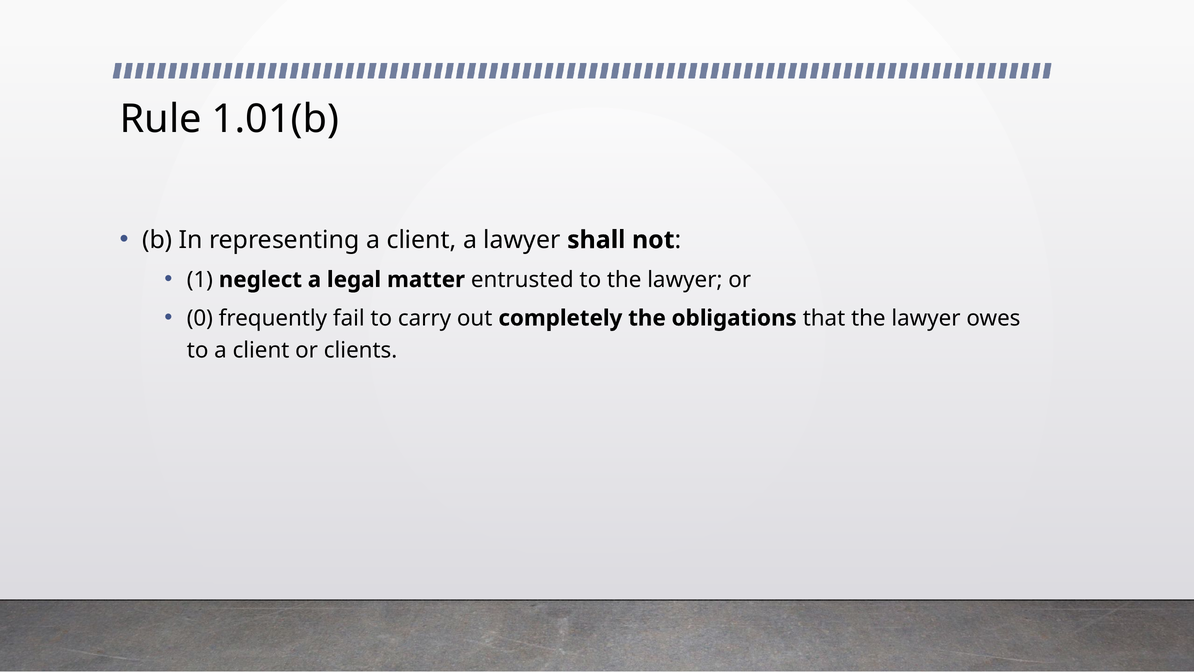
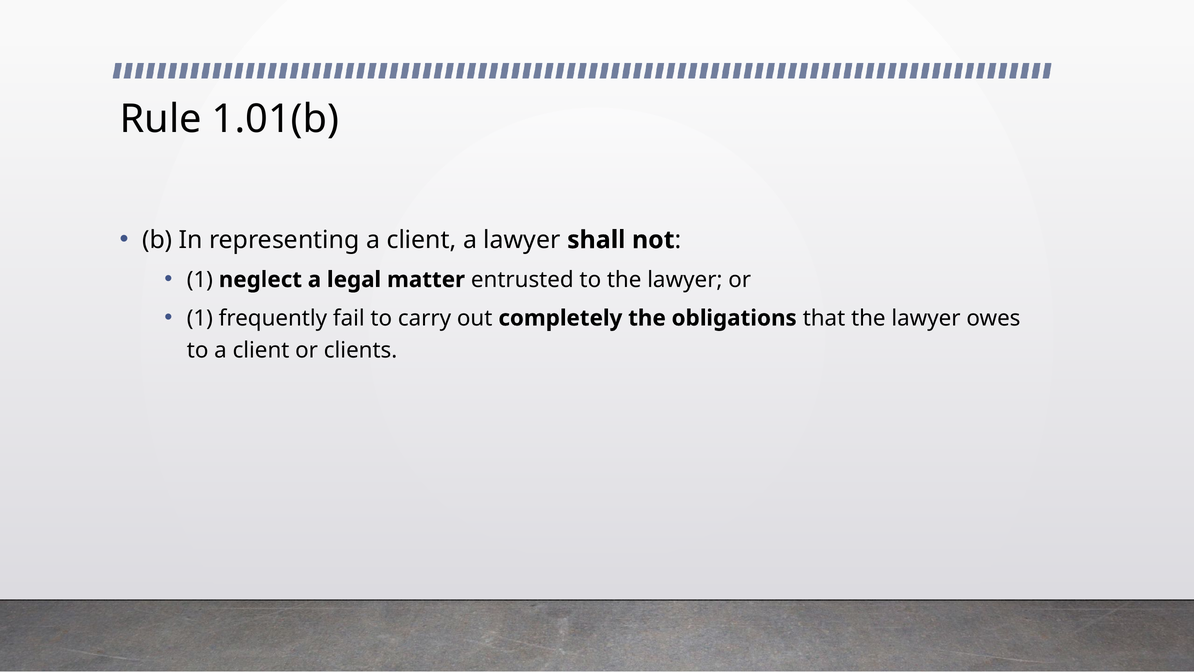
0: 0 -> 1 (200, 318)
